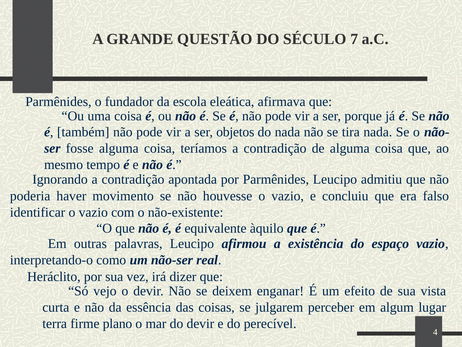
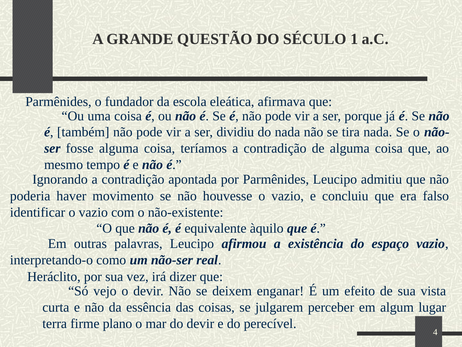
7: 7 -> 1 (354, 39)
objetos: objetos -> dividiu (235, 132)
